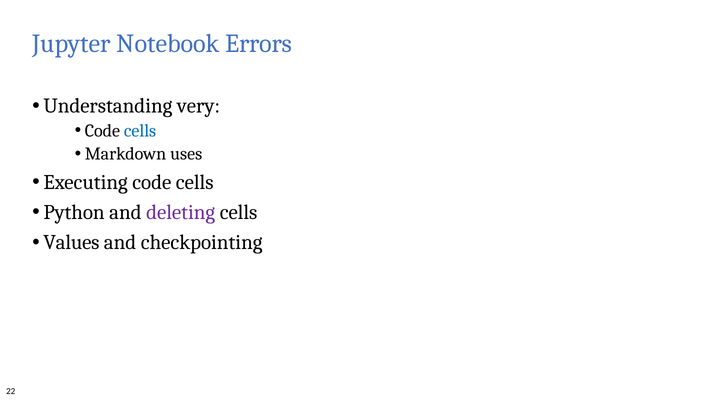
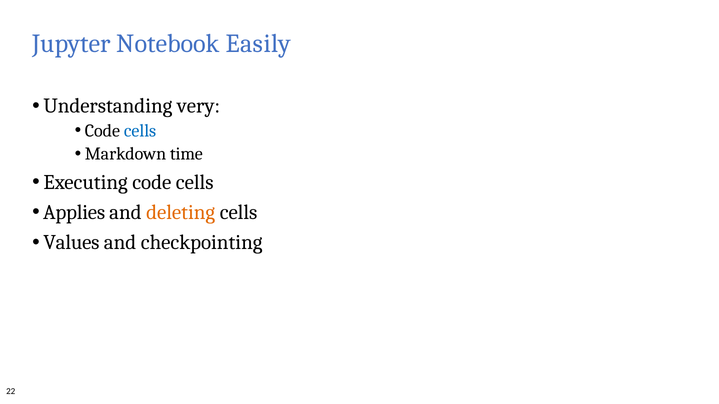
Errors: Errors -> Easily (259, 44)
uses: uses -> time (186, 154)
Python: Python -> Applies (74, 213)
deleting colour: purple -> orange (181, 213)
